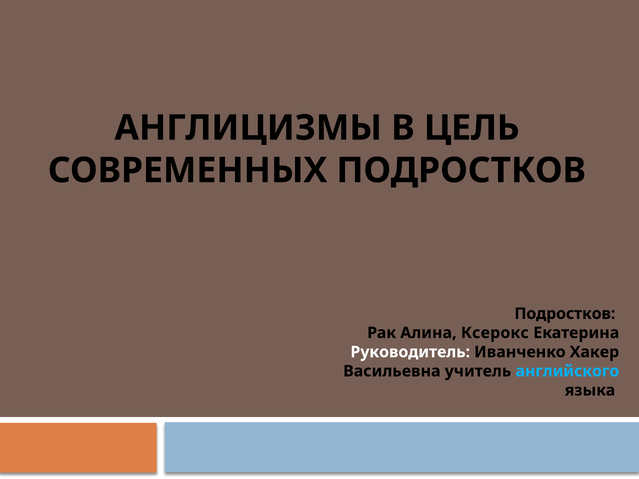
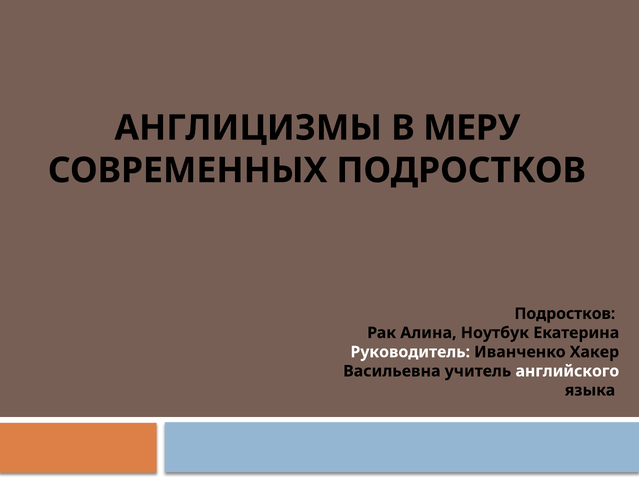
ЦЕЛЬ: ЦЕЛЬ -> МЕРУ (472, 128)
Ксерокс: Ксерокс -> Ноутбук (495, 333)
английского colour: light blue -> white (567, 371)
